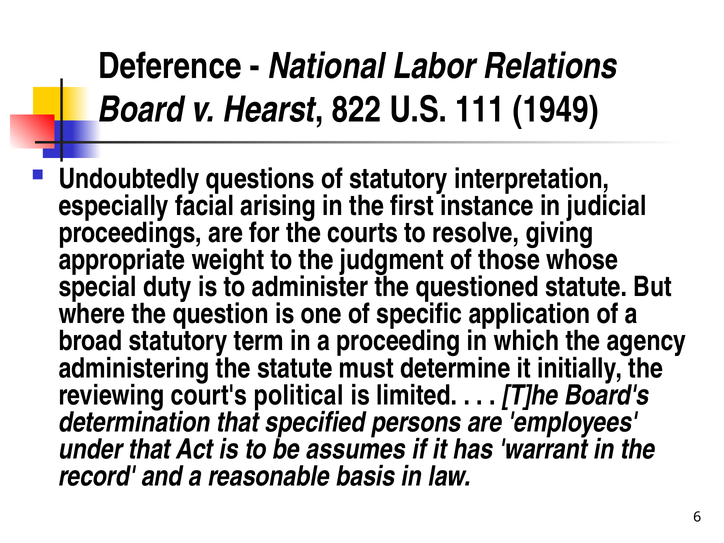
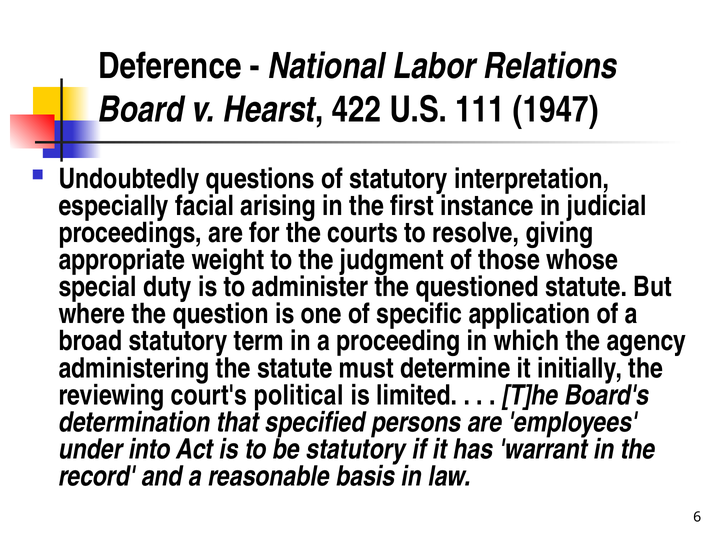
822: 822 -> 422 (357, 110)
1949: 1949 -> 1947 (556, 110)
under that: that -> into (150, 449)
be assumes: assumes -> statutory (356, 449)
